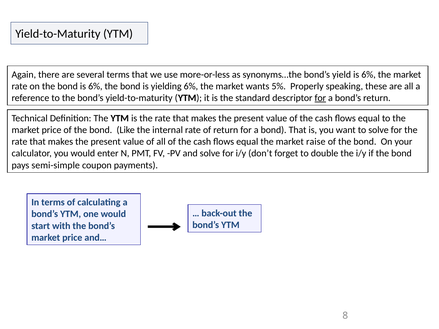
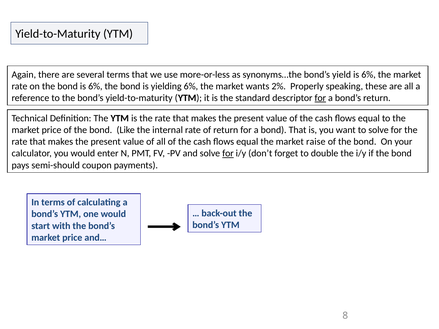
5%: 5% -> 2% (279, 86)
for underline: none -> present (228, 154)
semi-simple: semi-simple -> semi-should (56, 165)
